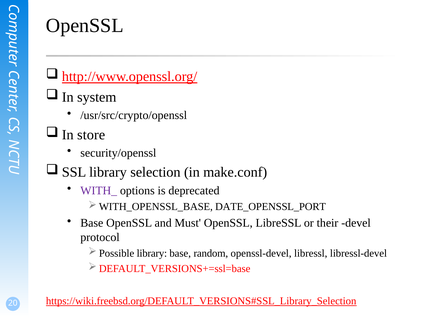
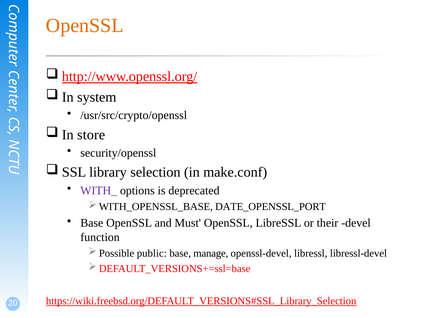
OpenSSL colour: black -> orange (85, 25)
protocol: protocol -> function (100, 237)
library: library -> public (152, 253)
random: random -> manage (211, 253)
